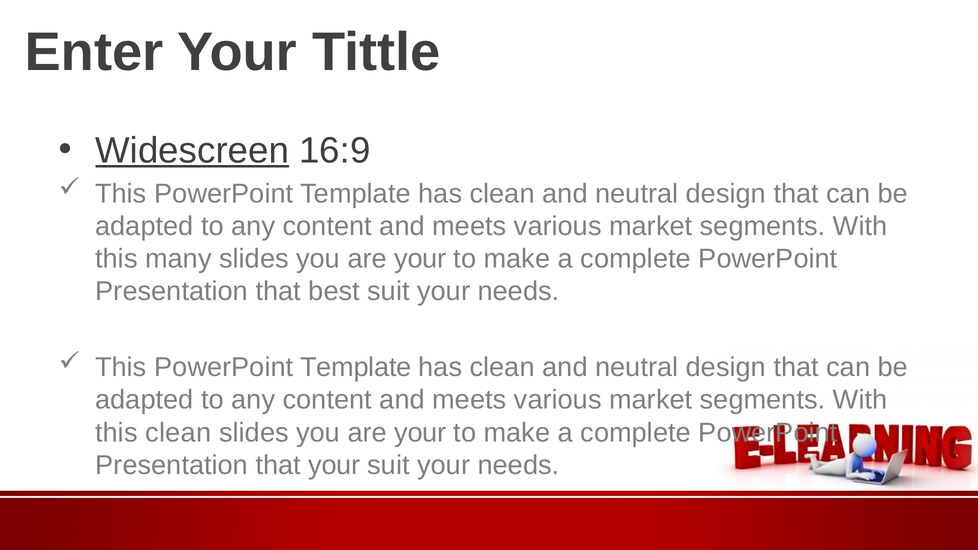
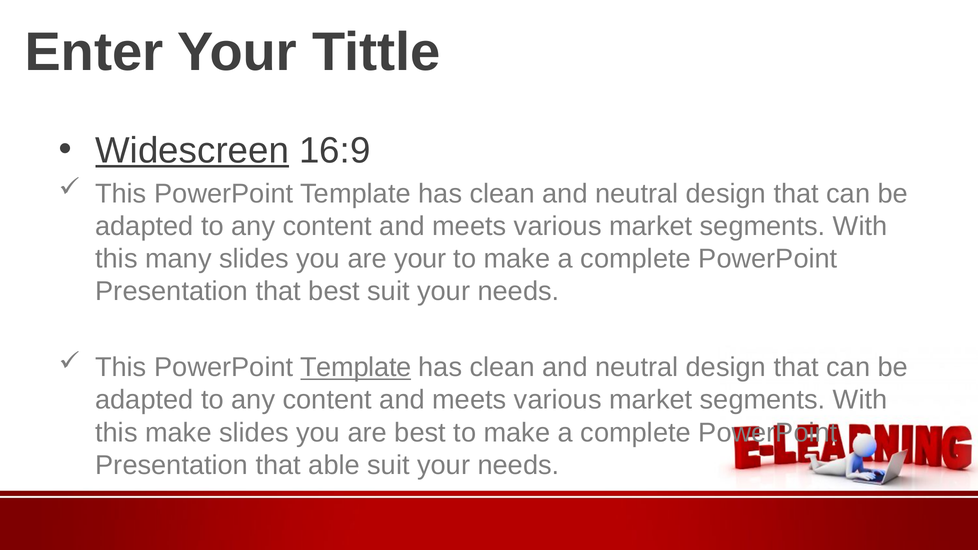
Template underline: none -> present (356, 368)
this clean: clean -> make (178, 433)
your: your -> best (420, 433)
that your: your -> able (334, 465)
